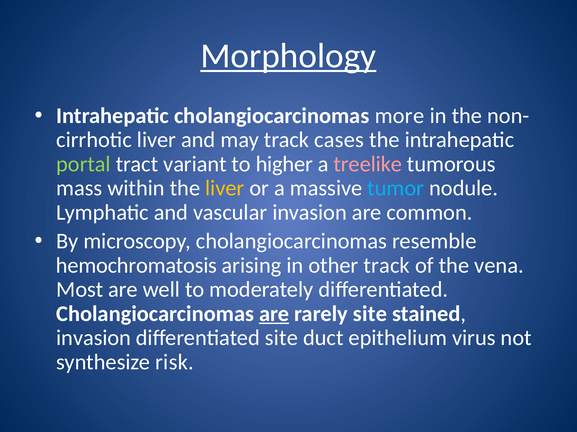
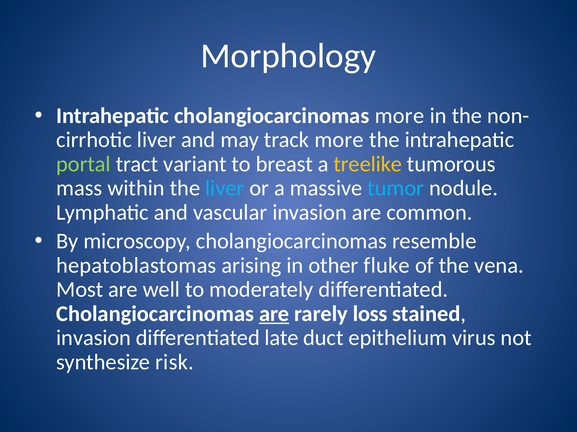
Morphology underline: present -> none (288, 56)
track cases: cases -> more (339, 140)
higher: higher -> breast (284, 164)
treelike colour: pink -> yellow (368, 164)
liver colour: yellow -> light blue (225, 189)
hemochromatosis: hemochromatosis -> hepatoblastomas (136, 266)
other track: track -> fluke (387, 266)
rarely site: site -> loss (370, 314)
differentiated site: site -> late (282, 338)
